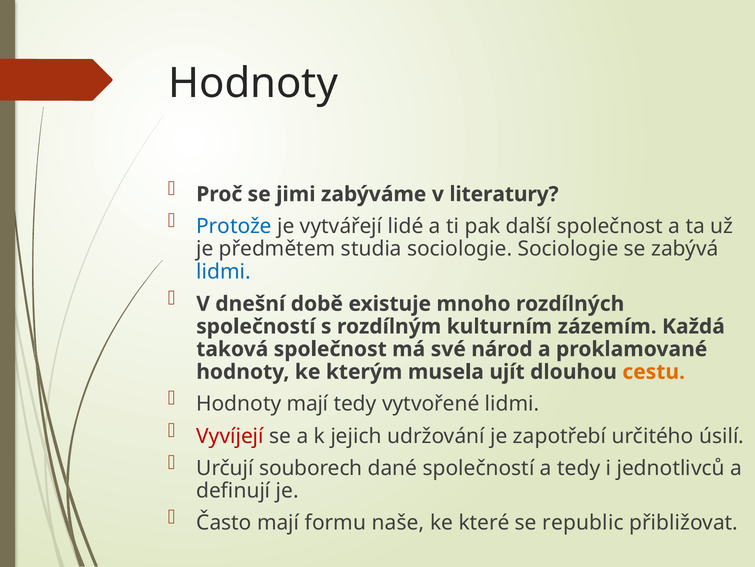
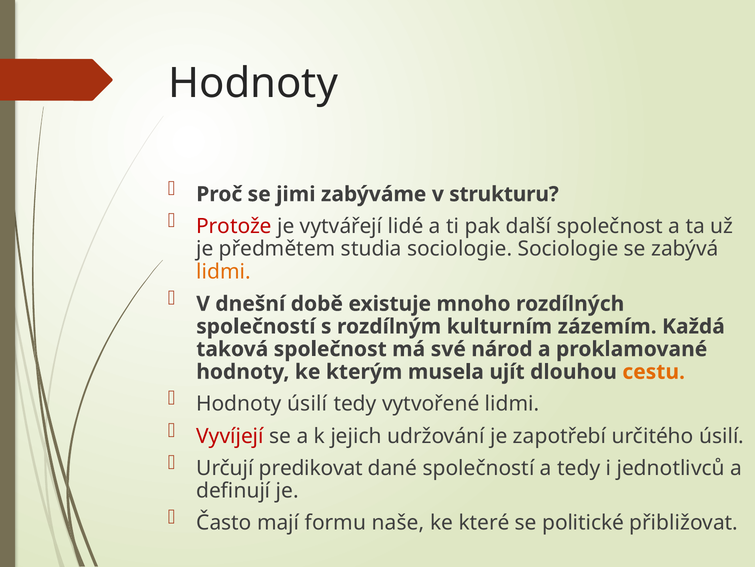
literatury: literatury -> strukturu (504, 194)
Protože colour: blue -> red (234, 226)
lidmi colour: blue -> orange (224, 271)
Hodnoty mají: mají -> úsilí (307, 403)
souborech: souborech -> predikovat (311, 468)
republic: republic -> politické (583, 522)
